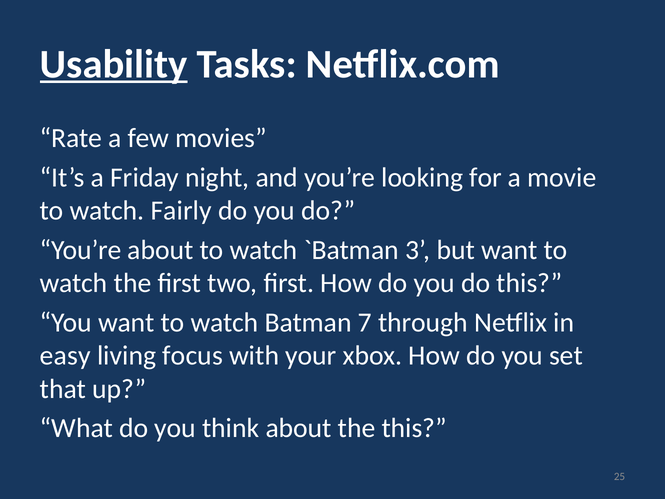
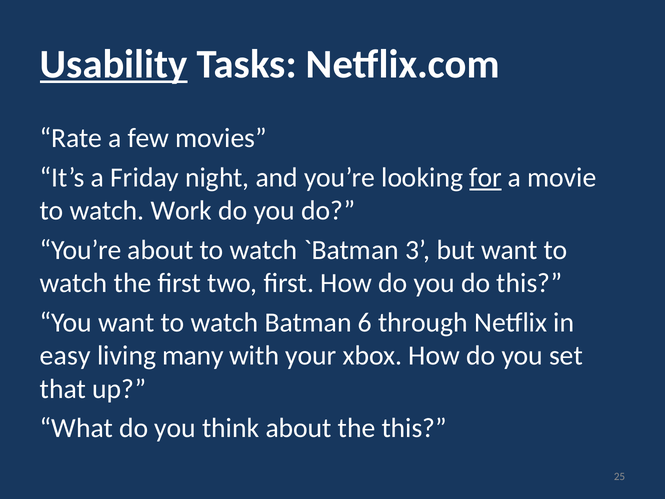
for underline: none -> present (486, 177)
Fairly: Fairly -> Work (181, 211)
7: 7 -> 6 (365, 322)
focus: focus -> many (193, 356)
